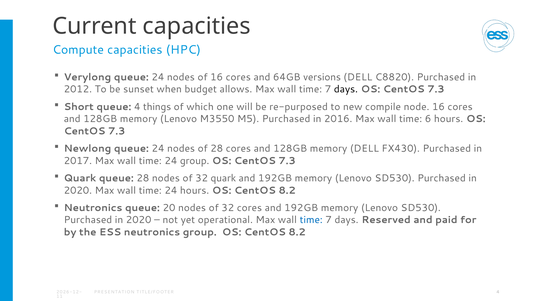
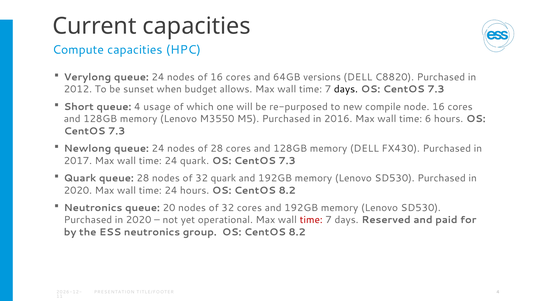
things: things -> usage (157, 107)
24 group: group -> quark (195, 161)
time colour: blue -> red (311, 220)
